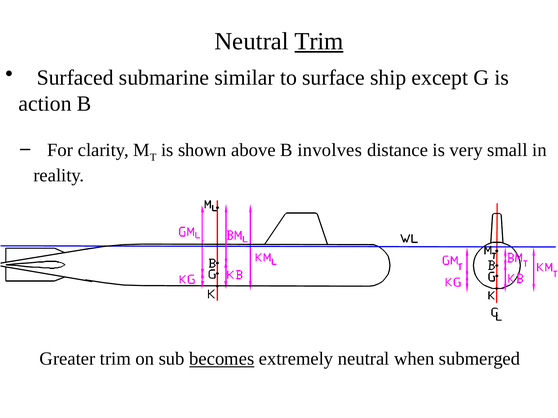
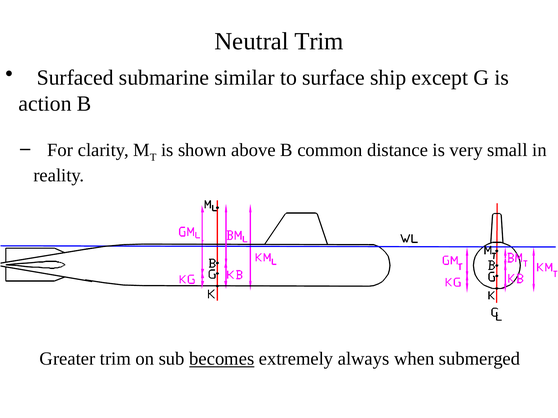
Trim underline: present -> none (319, 41)
involves: involves -> common (330, 150)
extremely neutral: neutral -> always (364, 359)
